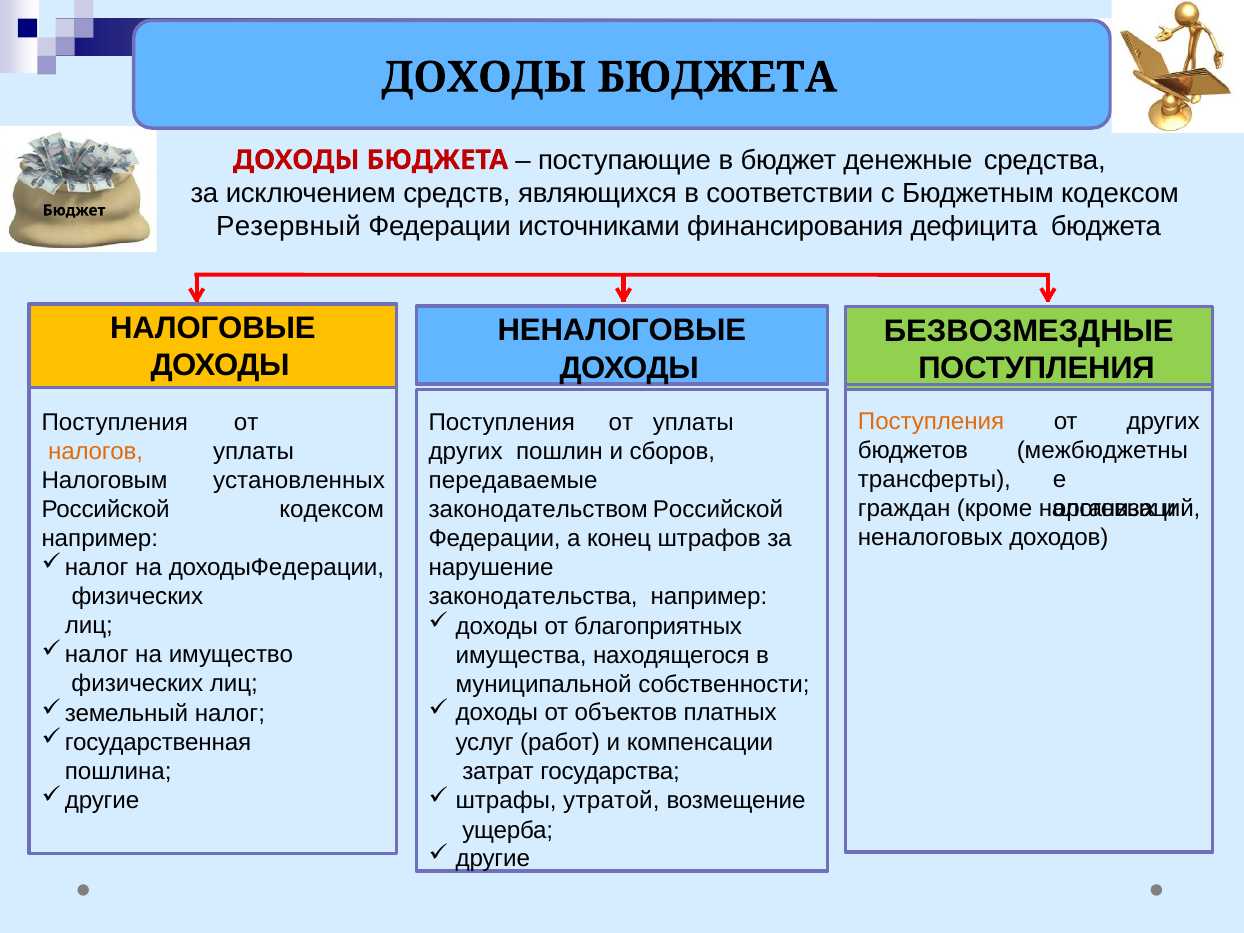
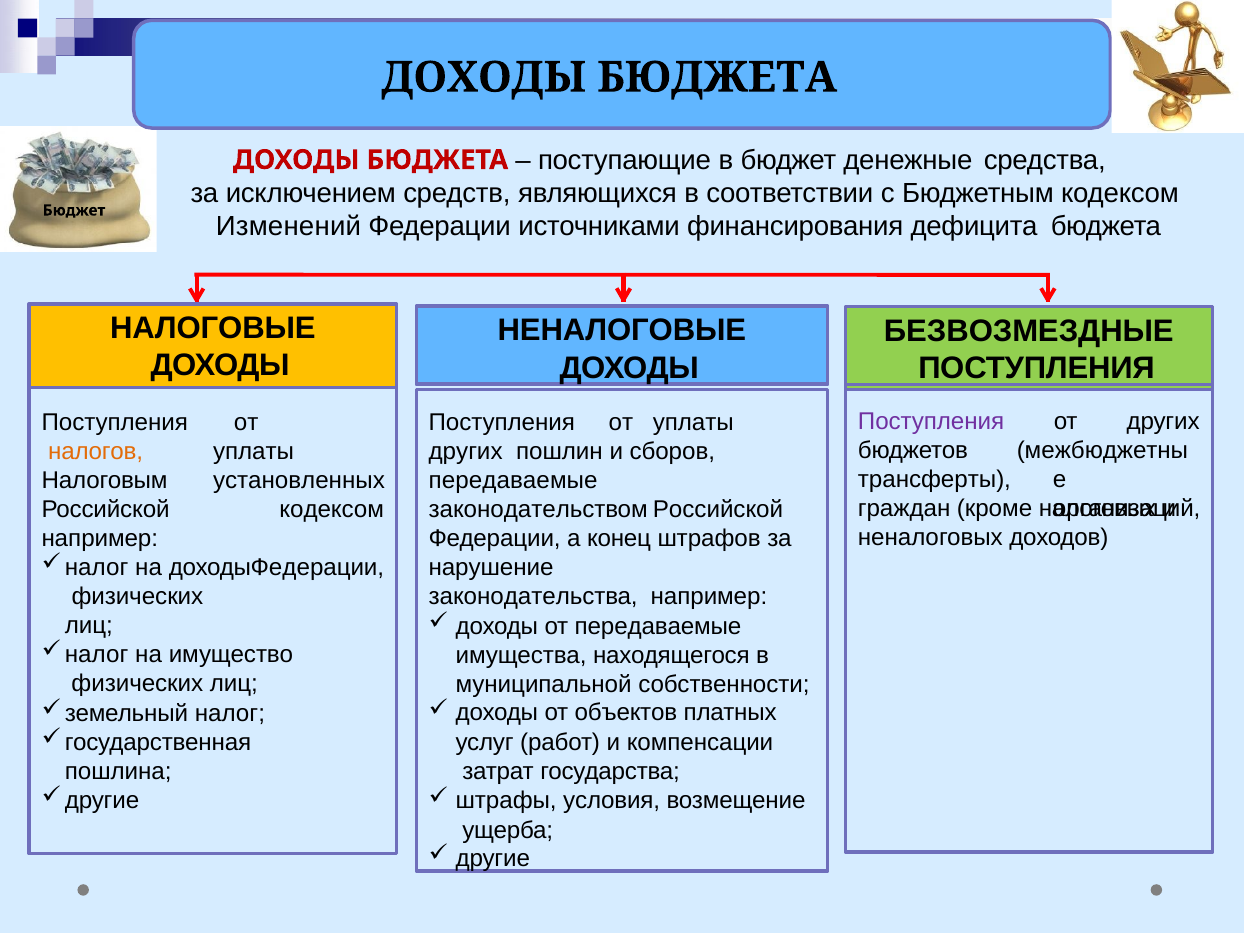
Резервный: Резервный -> Изменений (288, 226)
Поступления colour: orange -> purple (931, 421)
от благоприятных: благоприятных -> передаваемые (658, 627)
утратой: утратой -> условия (612, 801)
